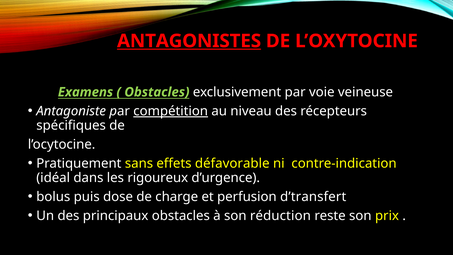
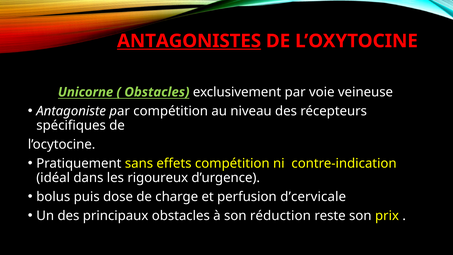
Examens: Examens -> Unicorne (86, 92)
compétition underline: present -> none (171, 111)
effets défavorable: défavorable -> compétition (232, 163)
d’transfert: d’transfert -> d’cervicale (313, 197)
